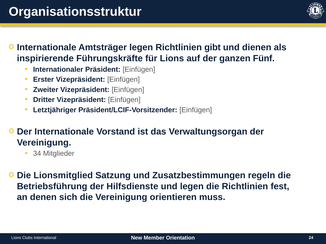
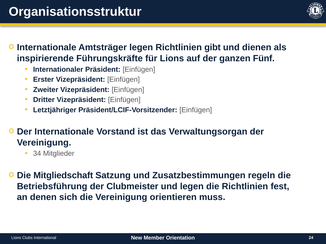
Lionsmitglied: Lionsmitglied -> Mitgliedschaft (63, 176)
Hilfsdienste: Hilfsdienste -> Clubmeister (132, 187)
